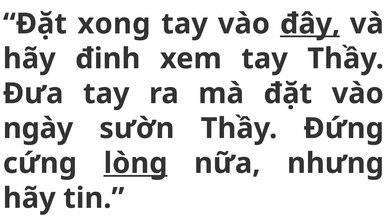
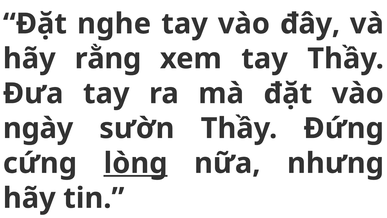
xong: xong -> nghe (114, 24)
đây underline: present -> none (310, 24)
đinh: đinh -> rằng (108, 59)
